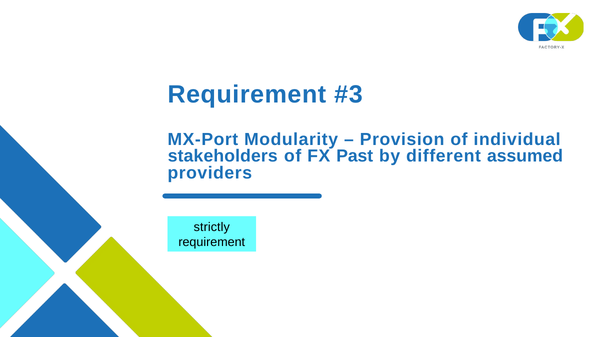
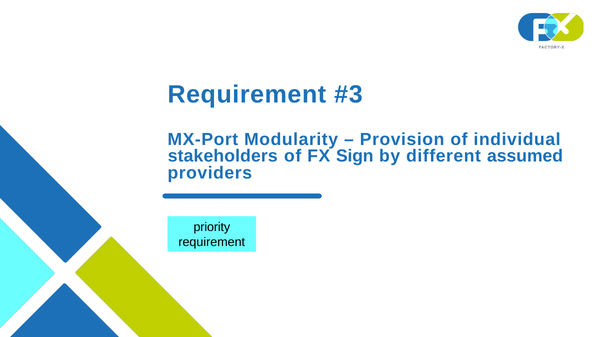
Past: Past -> Sign (355, 156)
strictly: strictly -> priority (212, 228)
